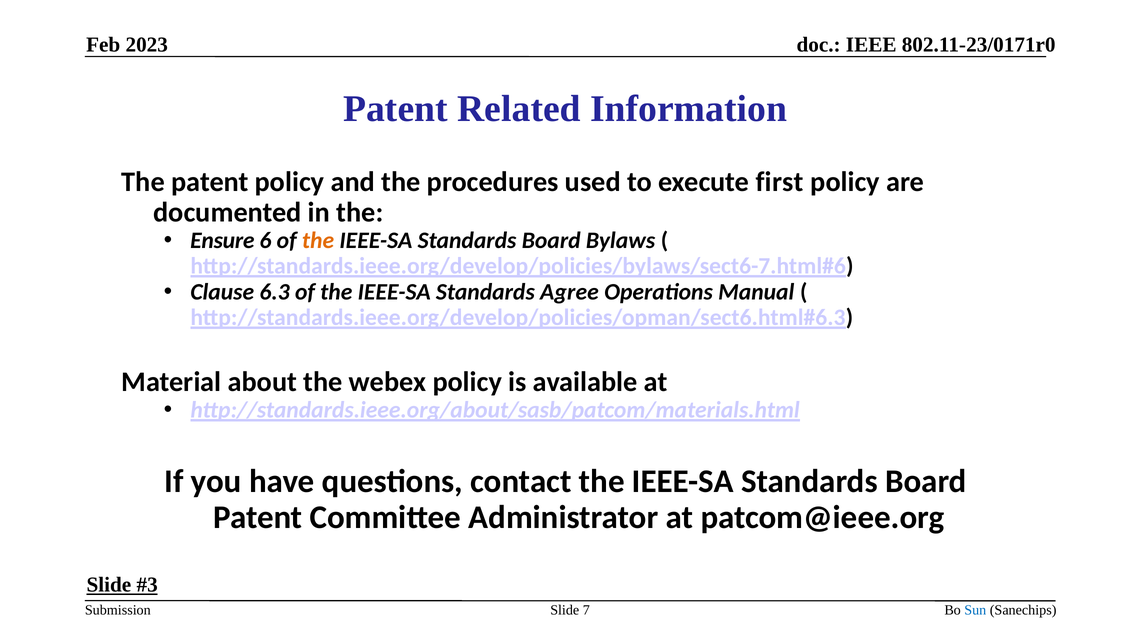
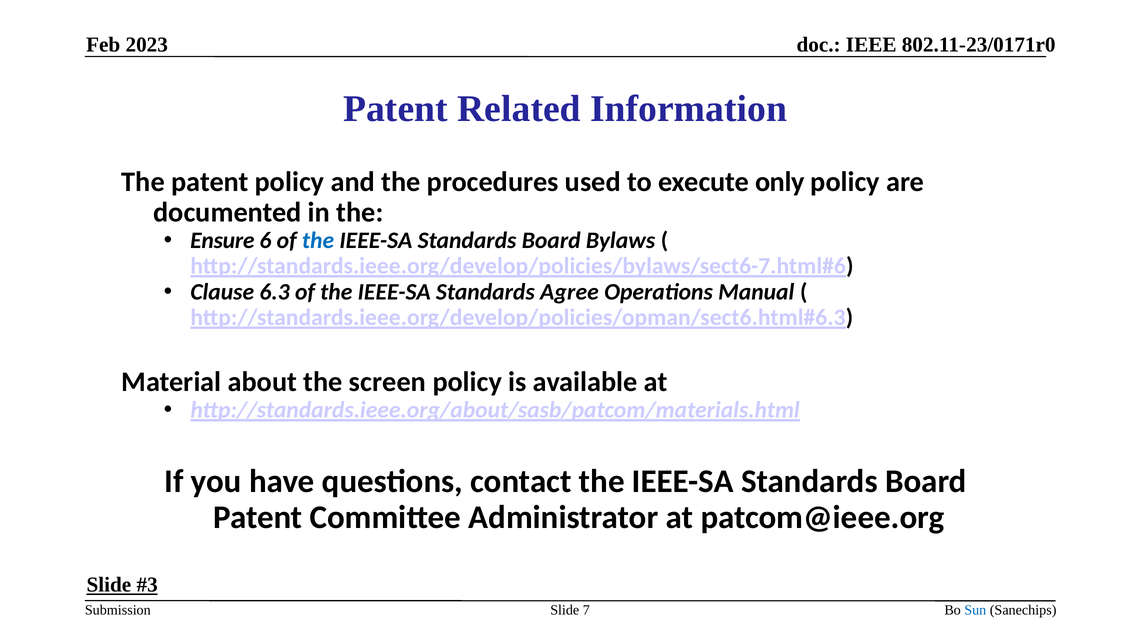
first: first -> only (780, 182)
the colour: orange -> blue (318, 240)
webex: webex -> screen (387, 382)
